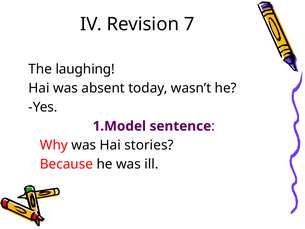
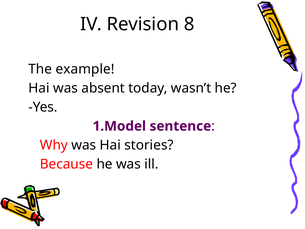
7: 7 -> 8 (189, 24)
laughing: laughing -> example (85, 69)
